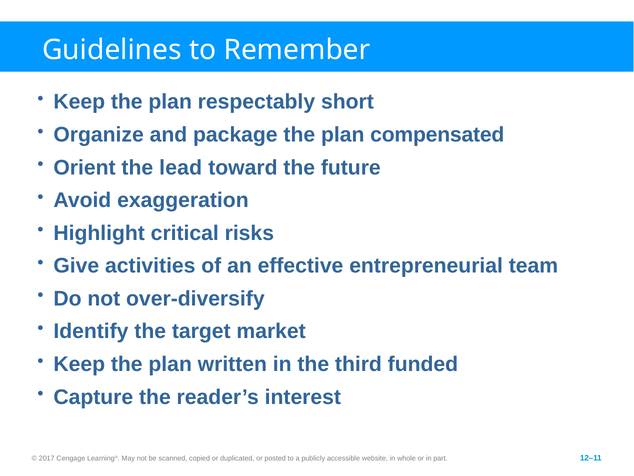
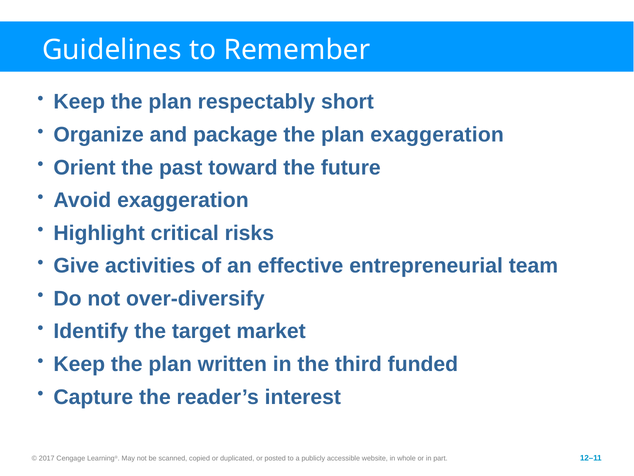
plan compensated: compensated -> exaggeration (437, 135)
lead: lead -> past (181, 167)
